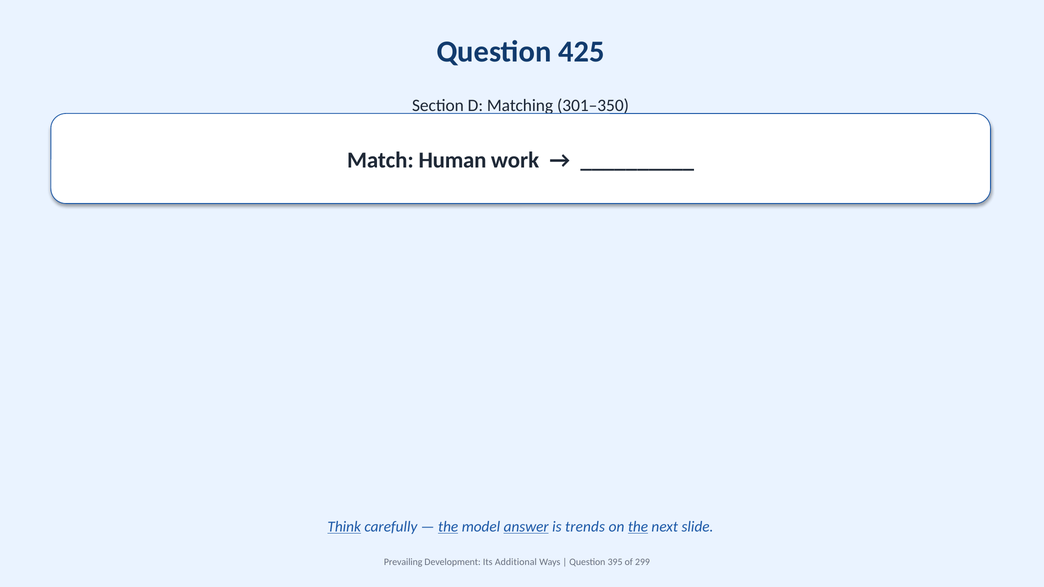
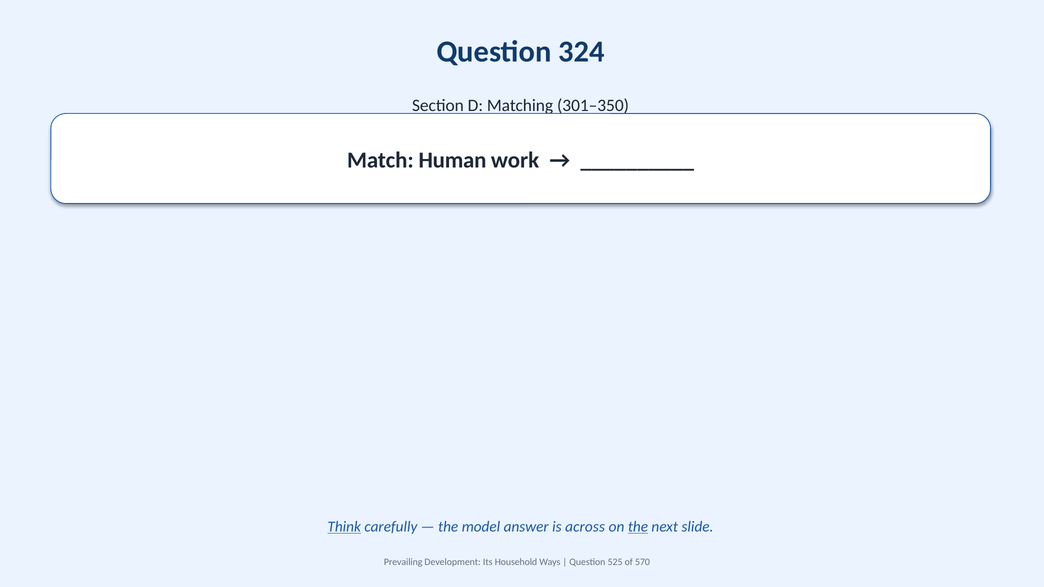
425: 425 -> 324 (581, 52)
the underline: present -> none (448, 527)
answer underline: present -> none (526, 527)
trends: trends -> across (585, 527)
Additional: Additional -> Household (516, 562)
395: 395 -> 525 (615, 562)
299: 299 -> 570 (643, 562)
